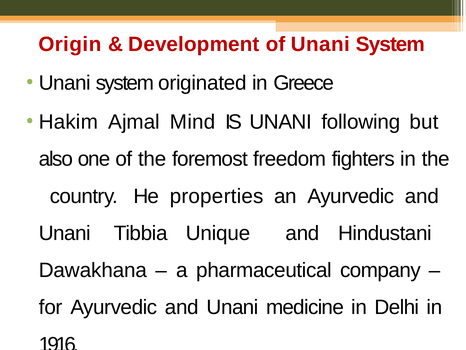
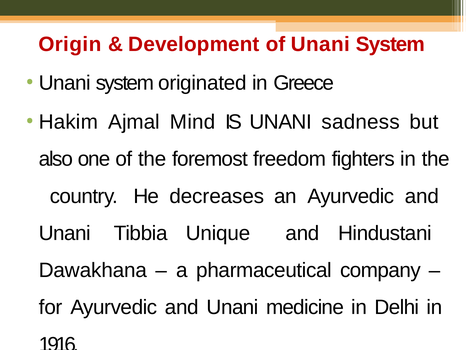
following: following -> sadness (361, 122)
properties: properties -> decreases (217, 196)
